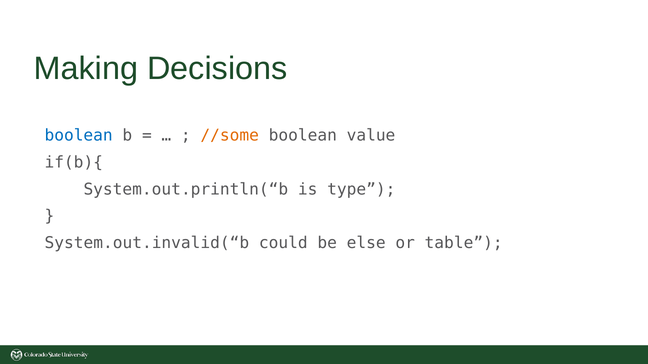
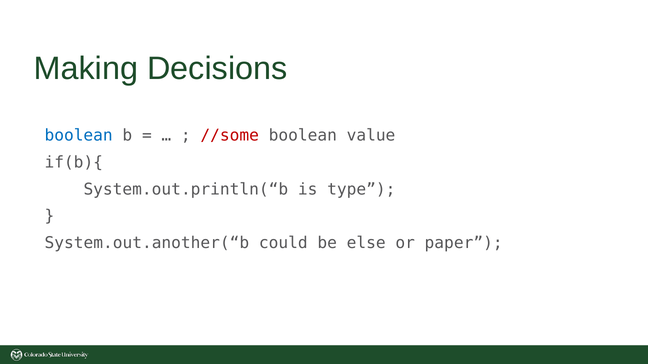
//some colour: orange -> red (230, 136)
System.out.invalid(“b: System.out.invalid(“b -> System.out.another(“b (147, 243)
table: table -> paper (464, 243)
